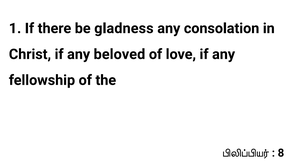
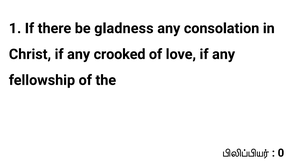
beloved: beloved -> crooked (120, 54)
8: 8 -> 0 (281, 152)
